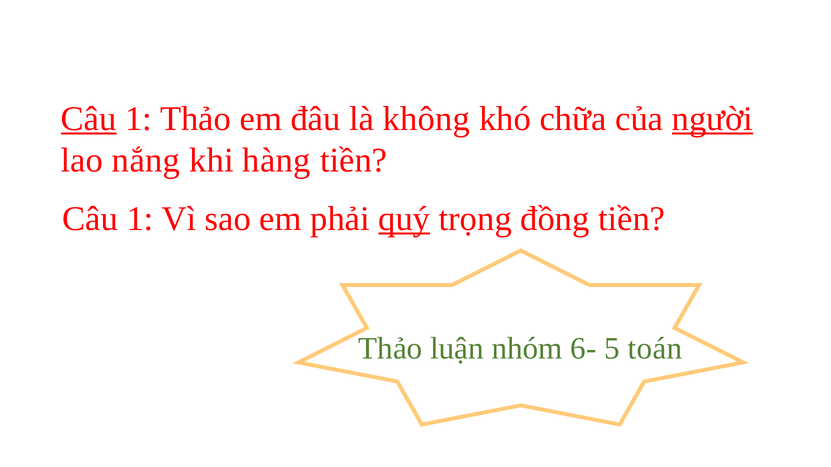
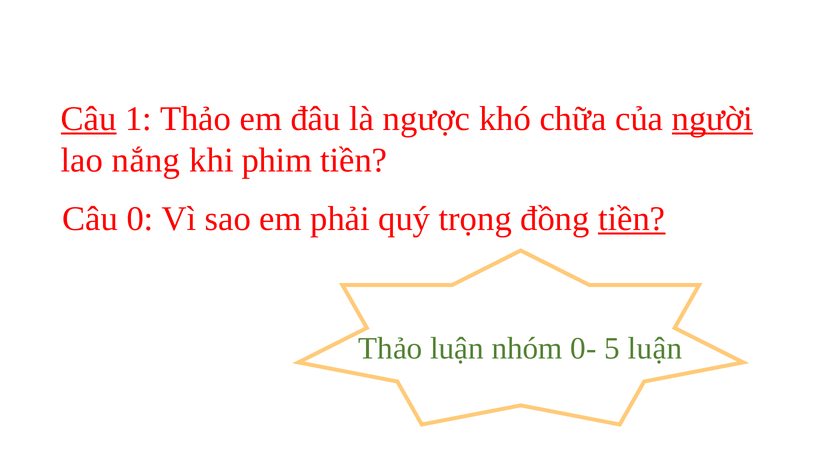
không: không -> ngược (426, 119)
hàng: hàng -> phim (277, 160)
1: 1 -> 0 (140, 219)
quý underline: present -> none (404, 219)
tiền underline: none -> present (632, 219)
6-: 6- -> 0- (583, 349)
5 toán: toán -> luận (655, 349)
